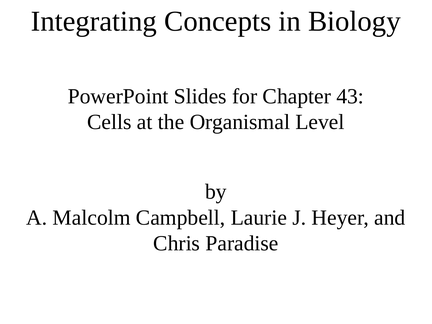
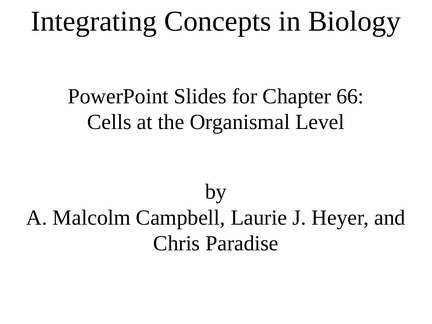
43: 43 -> 66 (350, 96)
